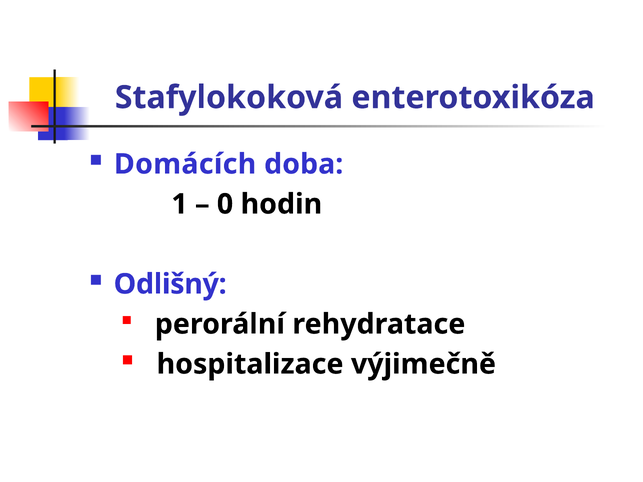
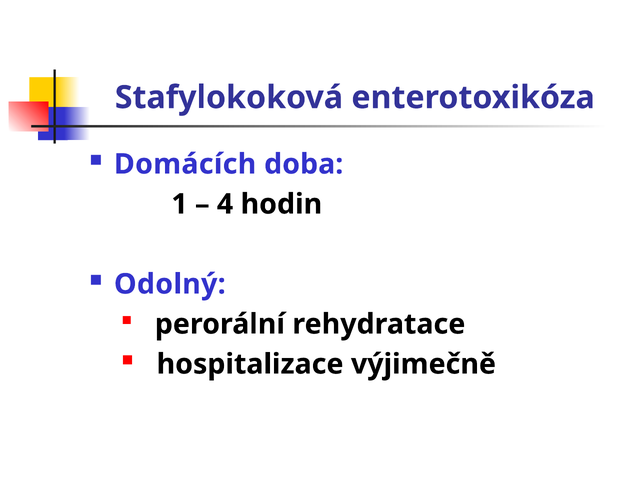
0: 0 -> 4 (225, 204)
Odlišný: Odlišný -> Odolný (170, 284)
